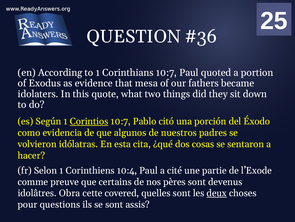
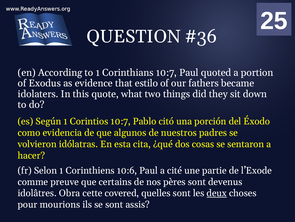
mesa: mesa -> estilo (146, 83)
Corintios underline: present -> none (89, 121)
10:4: 10:4 -> 10:6 (127, 170)
questions: questions -> mourions (60, 204)
